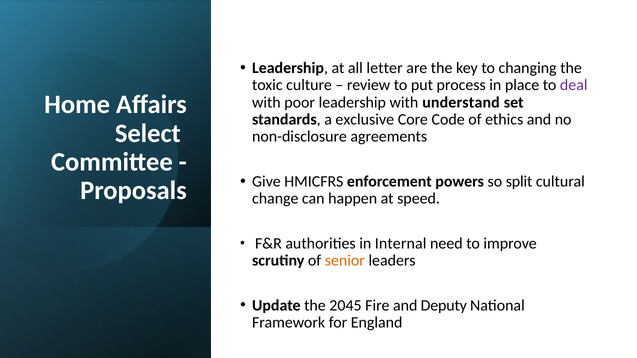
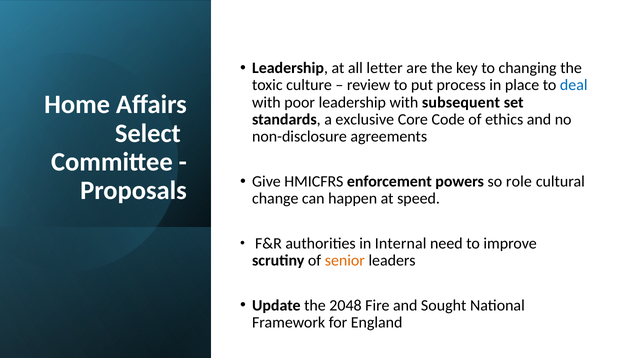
deal colour: purple -> blue (574, 85)
understand: understand -> subsequent (461, 102)
split: split -> role (519, 182)
2045: 2045 -> 2048 (346, 306)
Deputy: Deputy -> Sought (444, 306)
